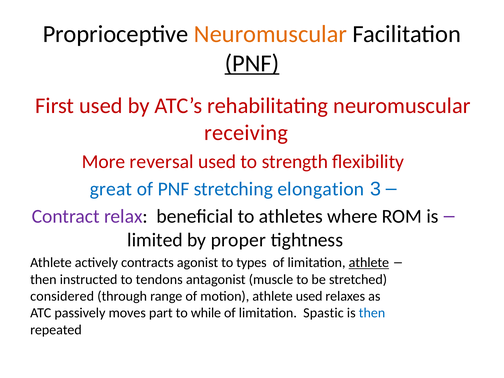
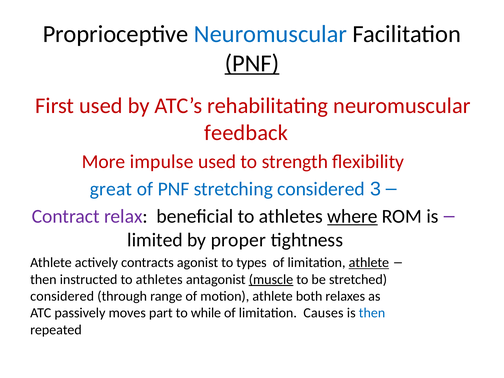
Neuromuscular colour: orange -> blue (270, 34)
receiving: receiving -> feedback (246, 133)
reversal: reversal -> impulse (162, 162)
stretching elongation: elongation -> considered (321, 189)
where underline: none -> present (352, 216)
instructed to tendons: tendons -> athletes (159, 279)
muscle underline: none -> present (271, 279)
athlete used: used -> both (309, 296)
Spastic: Spastic -> Causes (323, 313)
